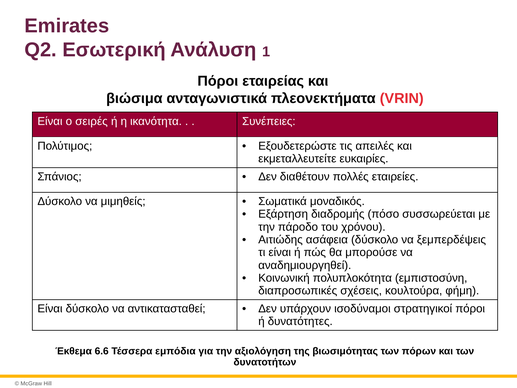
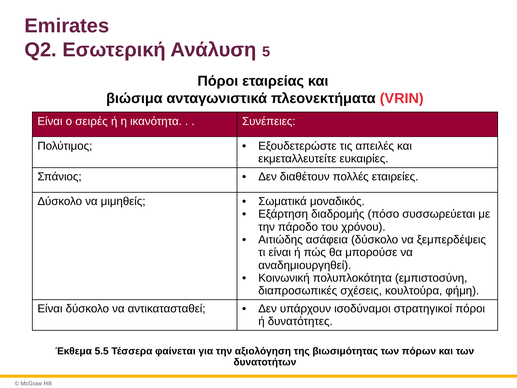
1: 1 -> 5 (266, 52)
6.6: 6.6 -> 5.5 (102, 351)
εμπόδια: εμπόδια -> φαίνεται (175, 351)
